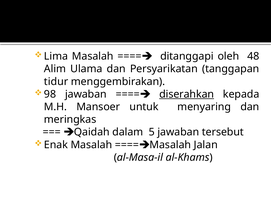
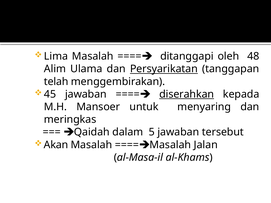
Persyarikatan underline: none -> present (164, 69)
tidur: tidur -> telah (56, 82)
98: 98 -> 45 (50, 94)
Enak: Enak -> Akan (56, 145)
